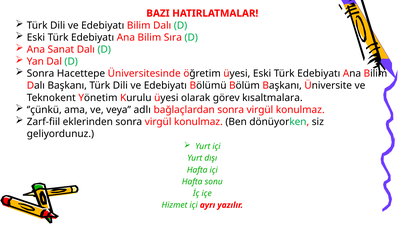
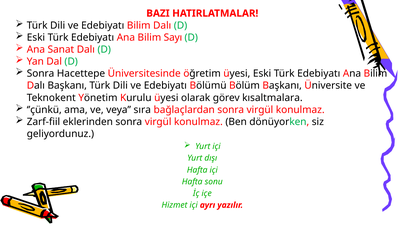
Sıra: Sıra -> Sayı (173, 37)
adlı: adlı -> sıra (142, 110)
